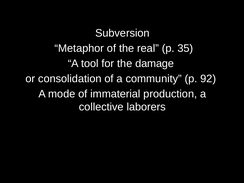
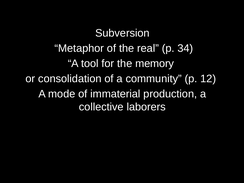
35: 35 -> 34 (185, 48)
damage: damage -> memory (155, 63)
92: 92 -> 12 (208, 79)
